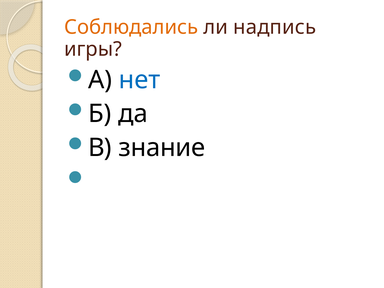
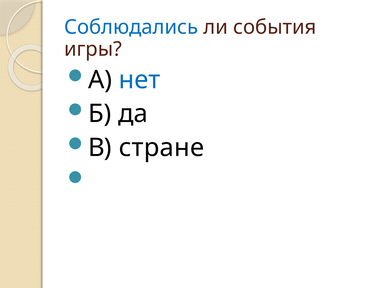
Соблюдались colour: orange -> blue (131, 27)
надпись: надпись -> события (275, 27)
знание: знание -> стране (162, 148)
